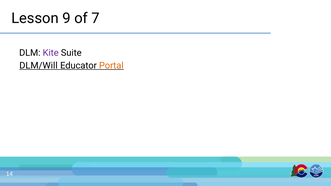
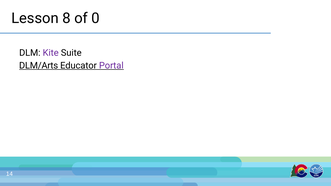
9: 9 -> 8 (66, 18)
7: 7 -> 0 (96, 18)
DLM/Will: DLM/Will -> DLM/Arts (39, 66)
Portal colour: orange -> purple (111, 66)
